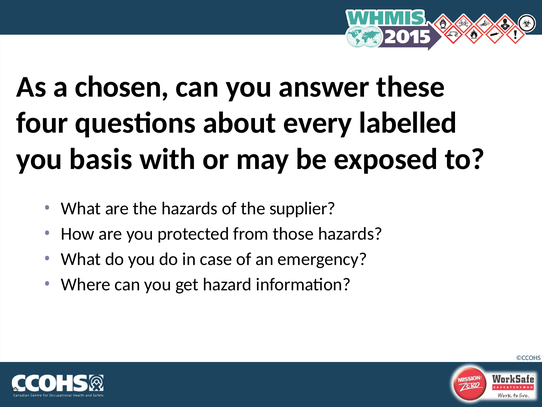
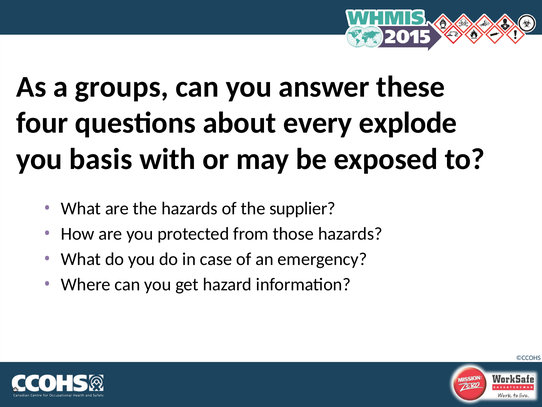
chosen: chosen -> groups (122, 87)
labelled: labelled -> explode (408, 123)
